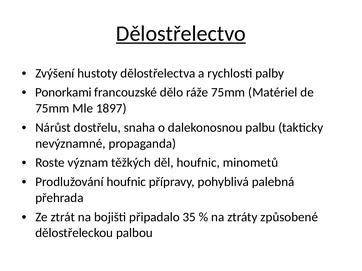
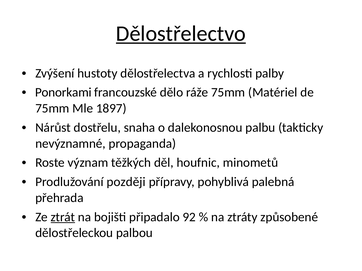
Prodlužování houfnic: houfnic -> později (126, 182)
ztrát underline: none -> present (63, 217)
35: 35 -> 92 (189, 217)
